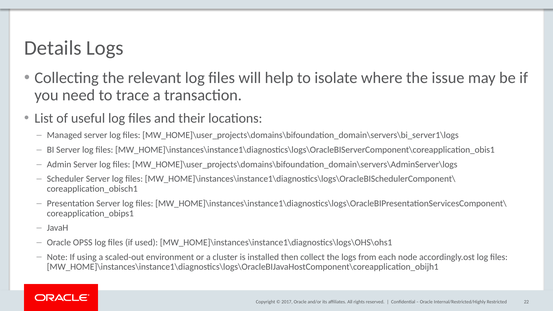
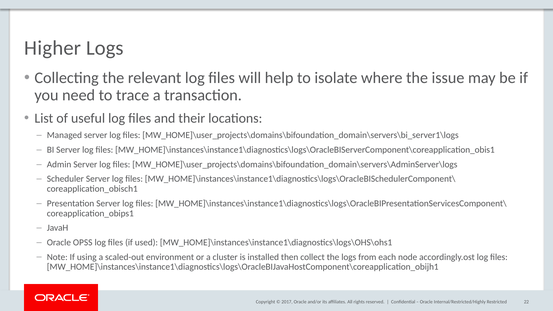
Details: Details -> Higher (53, 48)
